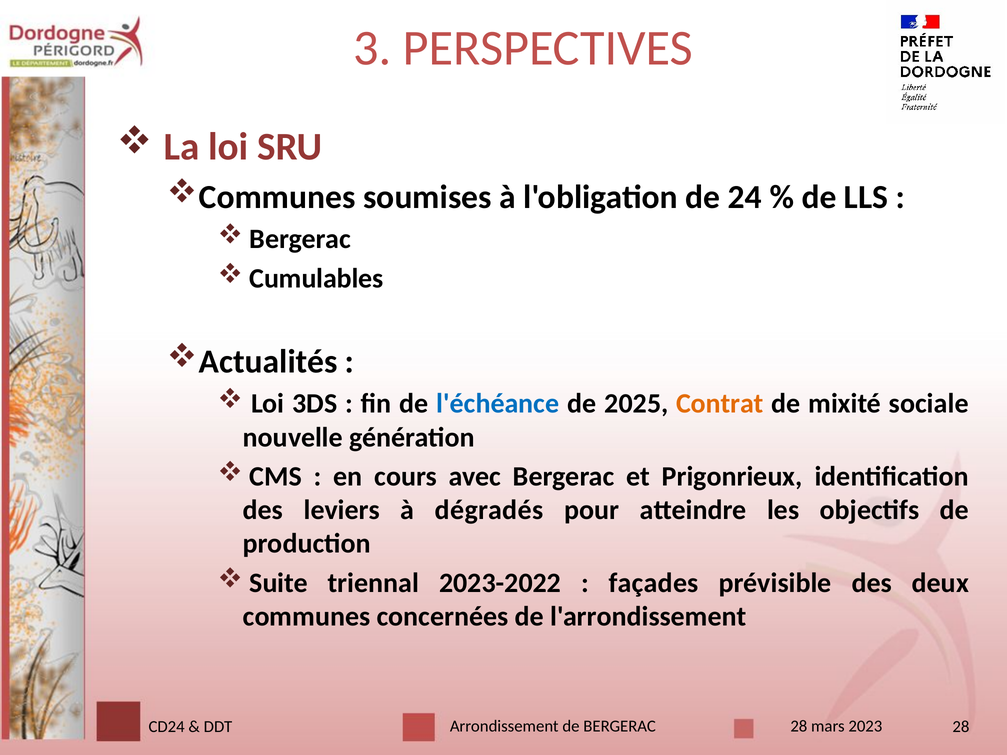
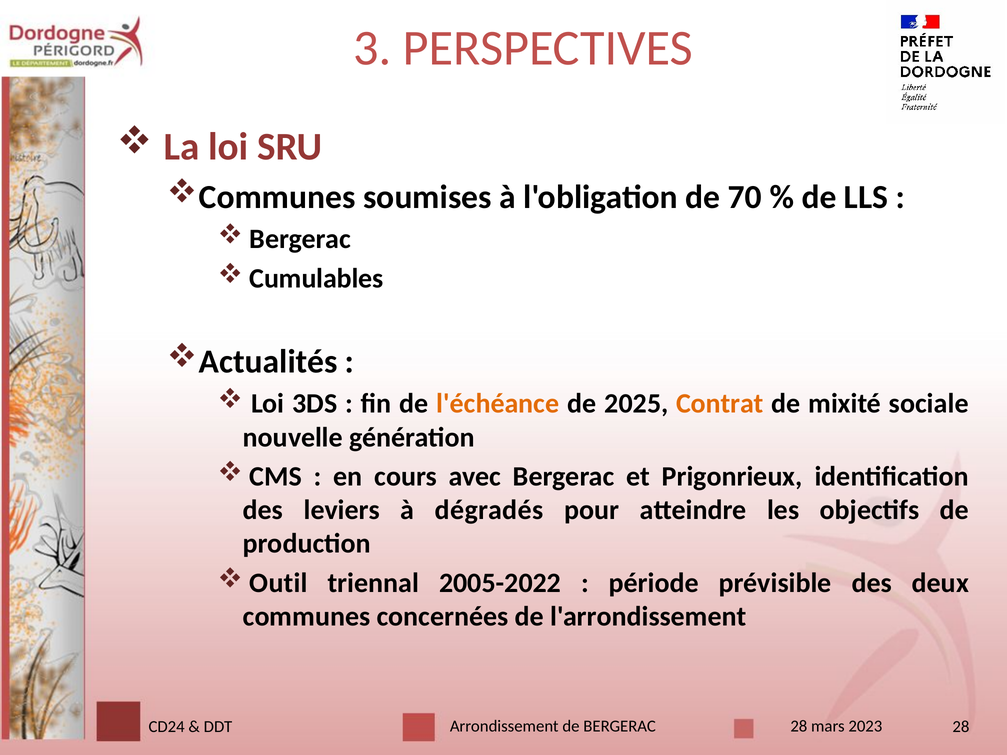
24: 24 -> 70 (745, 197)
l'échéance colour: blue -> orange (498, 404)
Suite: Suite -> Outil (278, 583)
2023-2022: 2023-2022 -> 2005-2022 (500, 583)
façades: façades -> période (654, 583)
